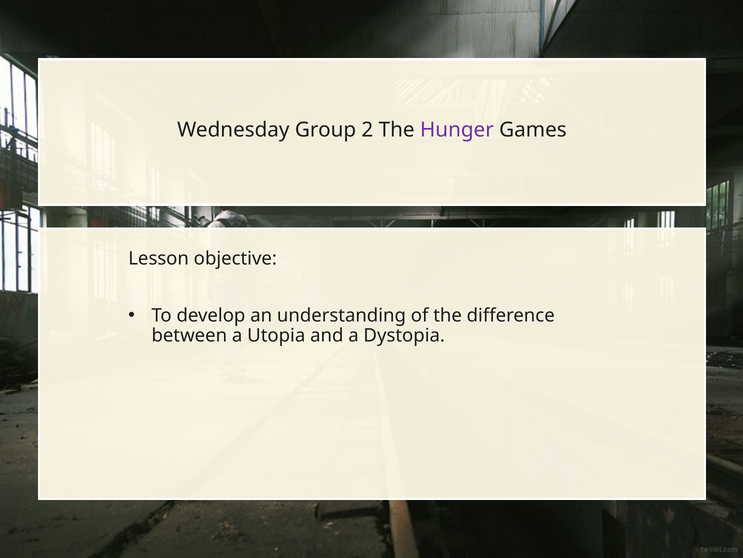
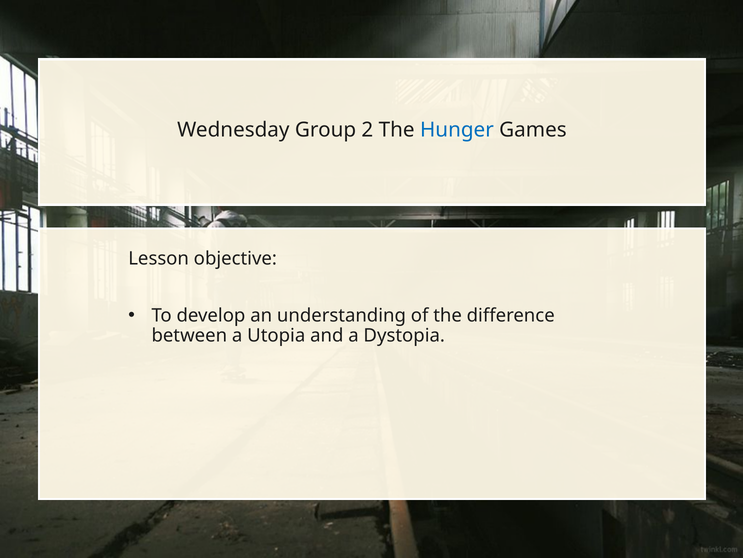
Hunger colour: purple -> blue (457, 130)
